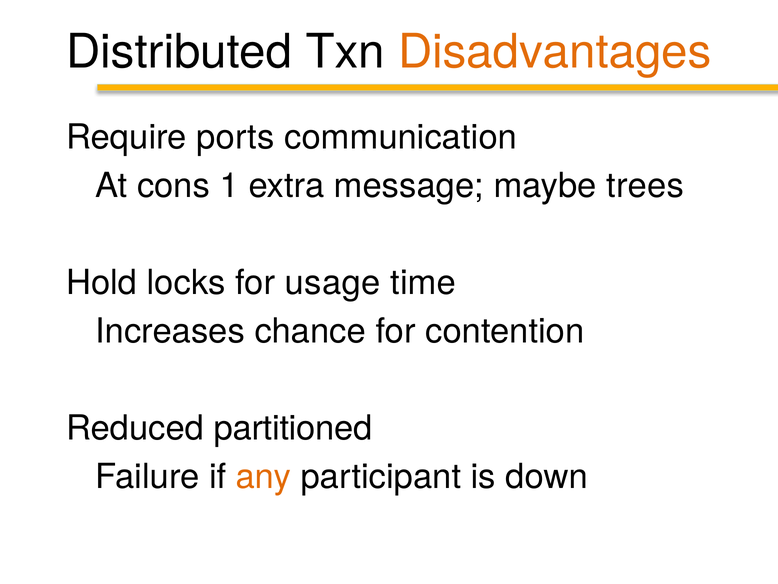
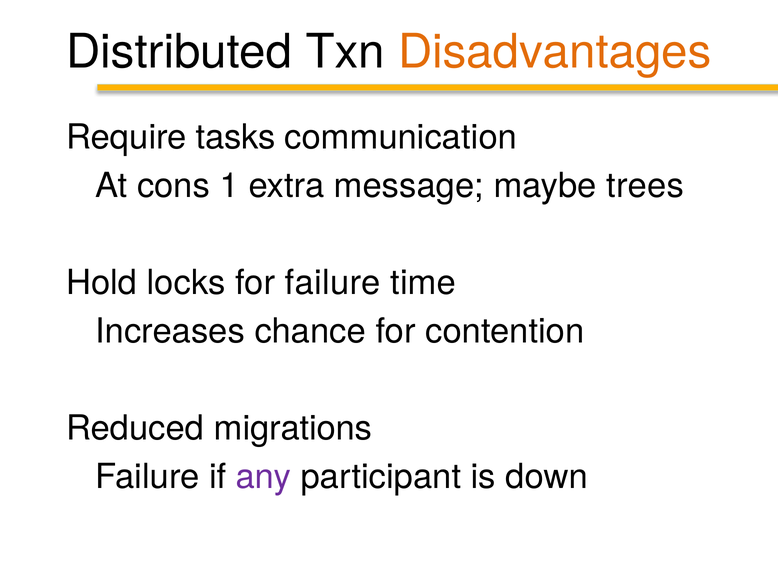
ports: ports -> tasks (236, 137)
for usage: usage -> failure (333, 283)
partitioned: partitioned -> migrations (293, 428)
any colour: orange -> purple (264, 476)
